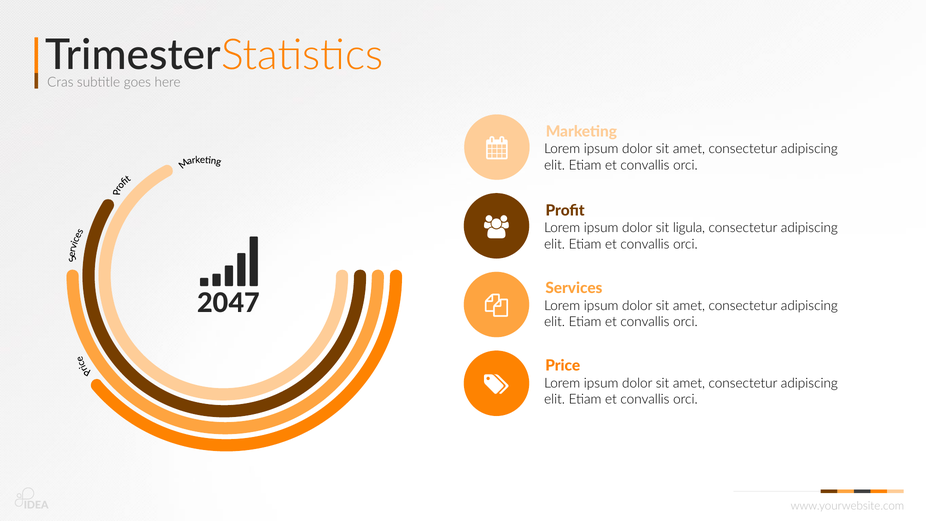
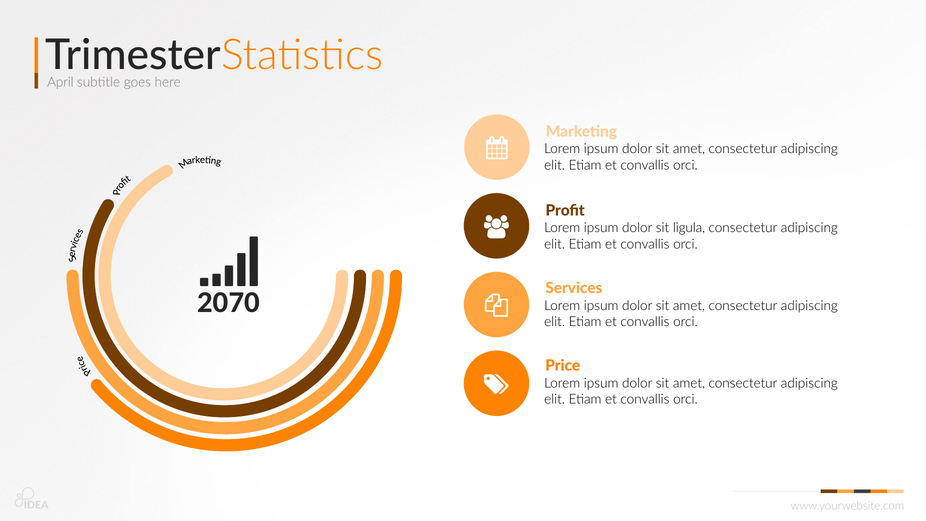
Cras: Cras -> April (60, 82)
2047: 2047 -> 2070 (229, 303)
